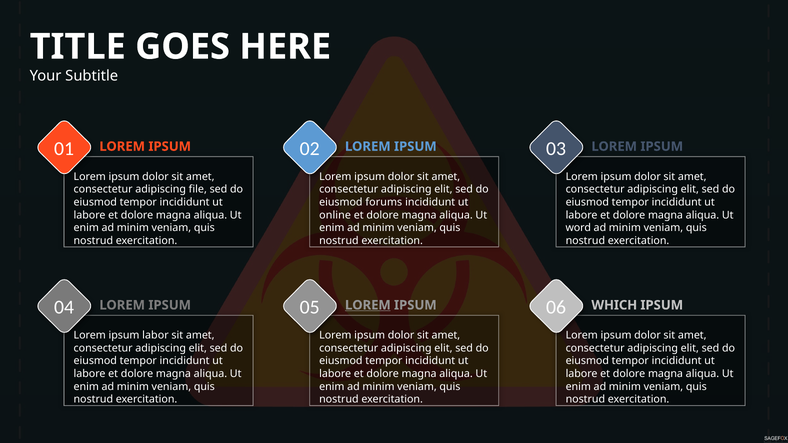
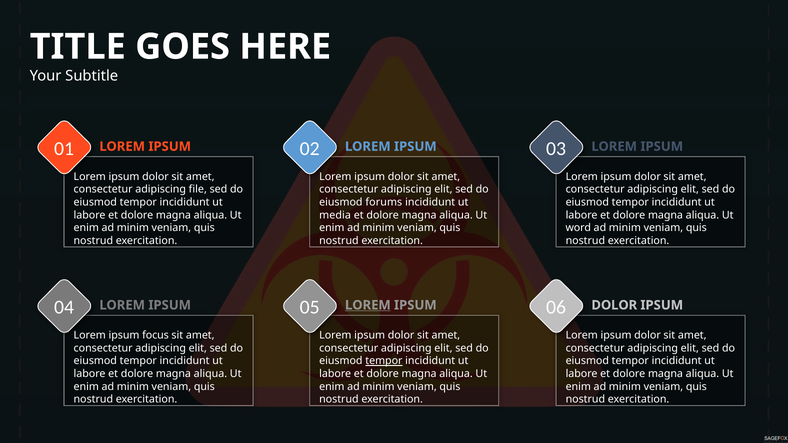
online: online -> media (335, 215)
05 WHICH: WHICH -> DOLOR (614, 305)
labor: labor -> focus (156, 335)
tempor underline: none -> present (384, 361)
